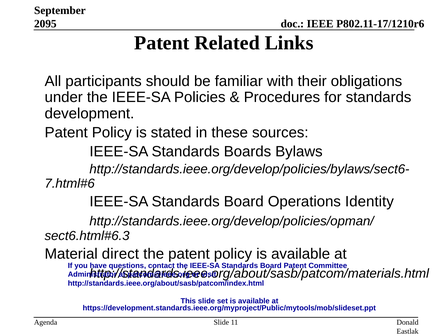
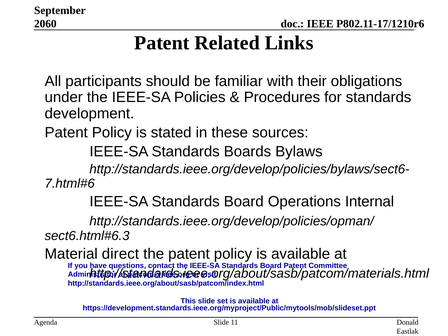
2095: 2095 -> 2060 (45, 24)
Identity: Identity -> Internal (370, 202)
